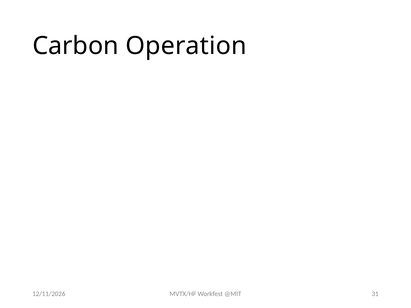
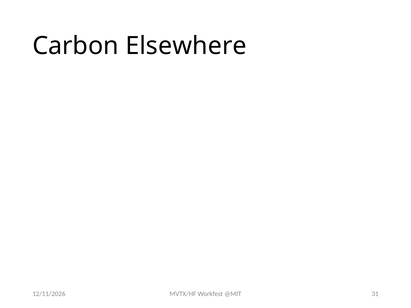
Operation: Operation -> Elsewhere (186, 46)
